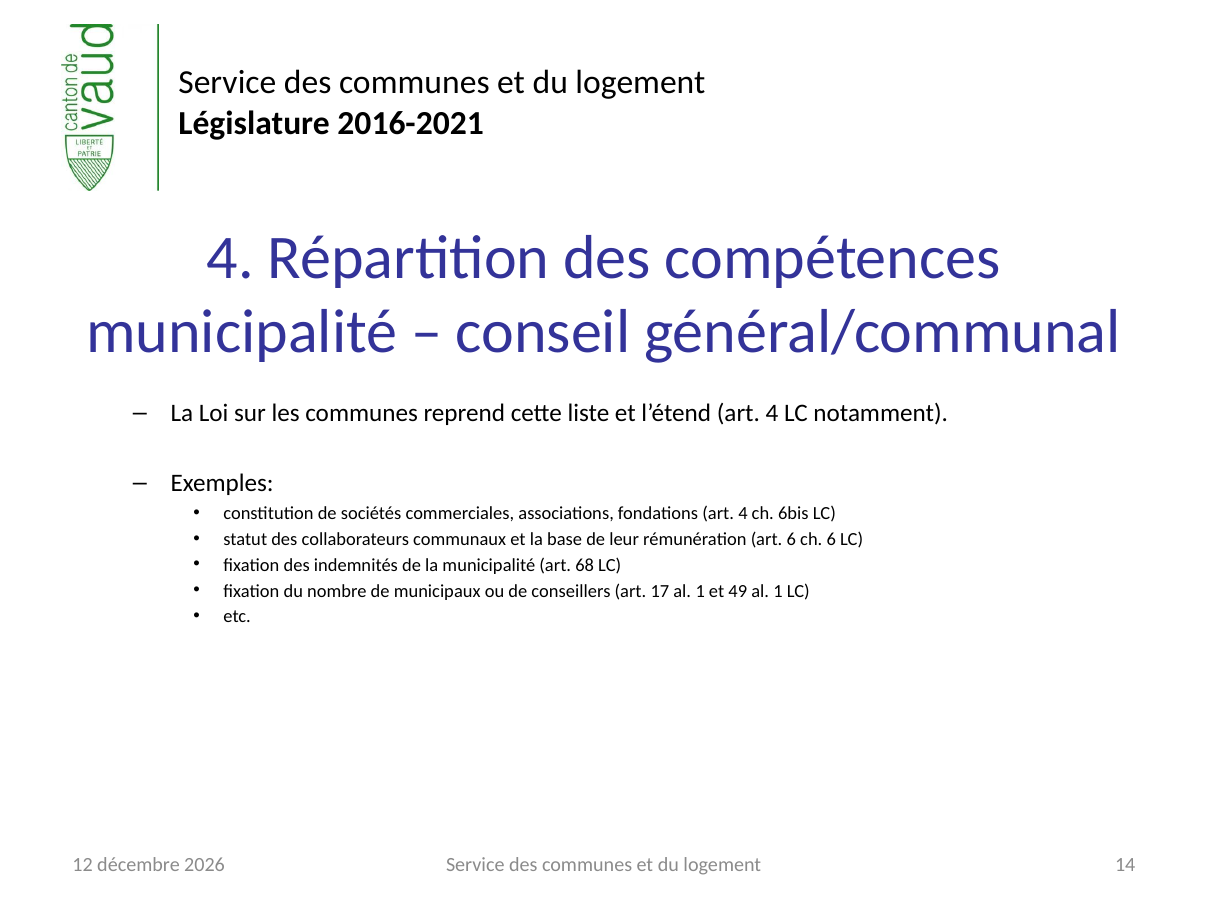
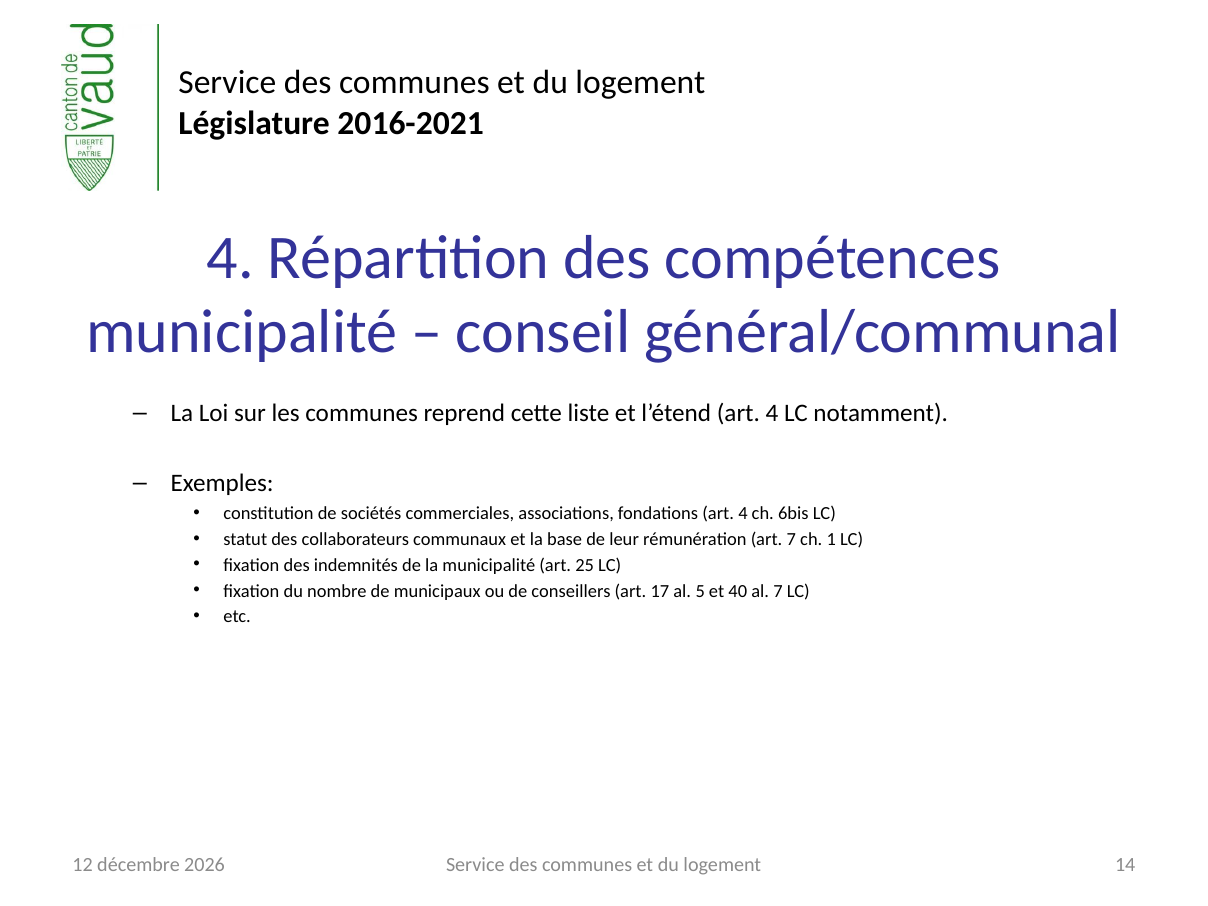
art 6: 6 -> 7 (791, 539)
ch 6: 6 -> 1 (831, 539)
68: 68 -> 25 (585, 565)
17 al 1: 1 -> 5 (700, 591)
49: 49 -> 40 (738, 591)
1: 1 -> 7 (778, 591)
